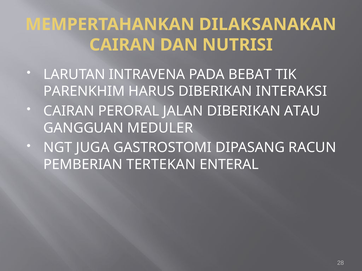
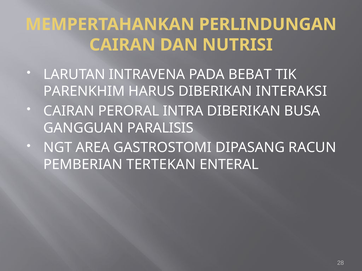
DILAKSANAKAN: DILAKSANAKAN -> PERLINDUNGAN (268, 24)
JALAN: JALAN -> INTRA (183, 111)
ATAU: ATAU -> BUSA (302, 111)
MEDULER: MEDULER -> PARALISIS (160, 128)
JUGA: JUGA -> AREA (93, 148)
